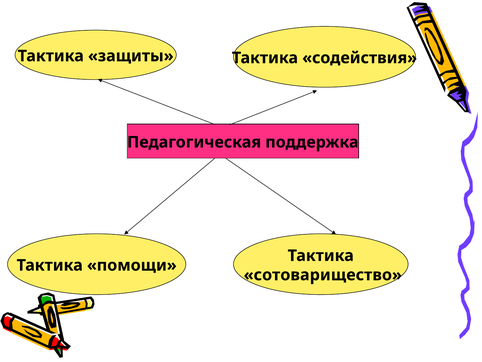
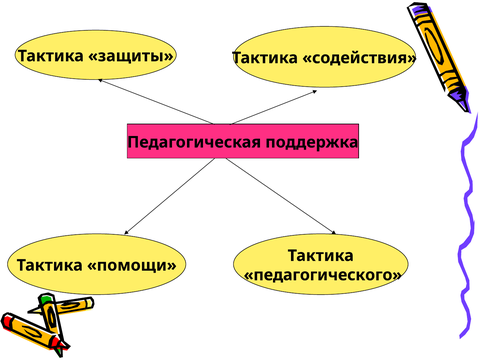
сотоварищество: сотоварищество -> педагогического (323, 275)
